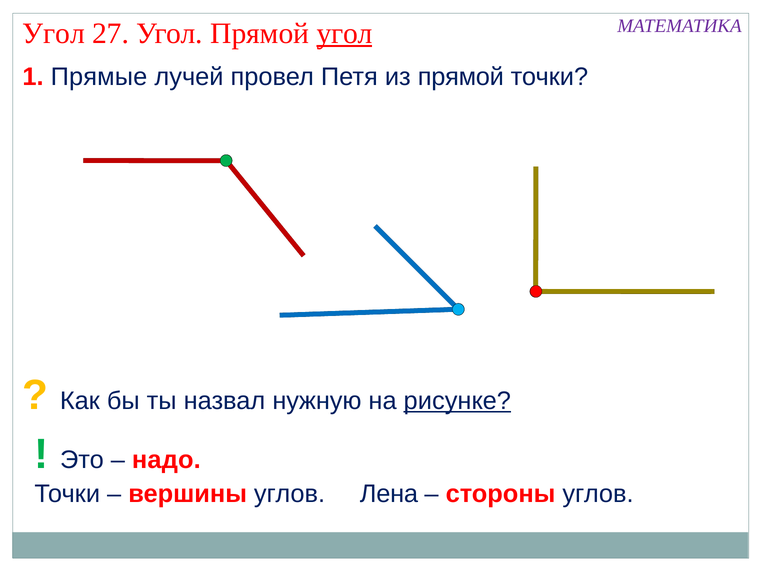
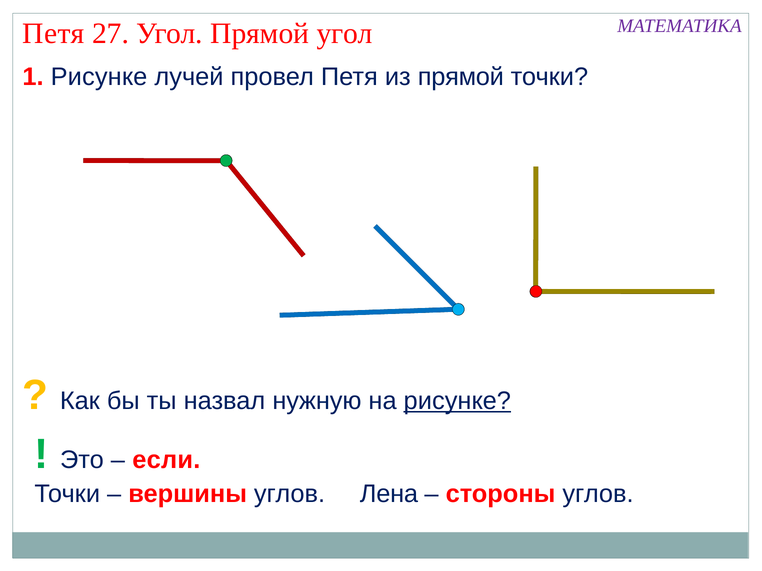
Угол: Угол -> Петя (53, 33)
угол underline: present -> none (345, 33)
1 Прямые: Прямые -> Рисунке (99, 77)
надо: надо -> если (166, 460)
